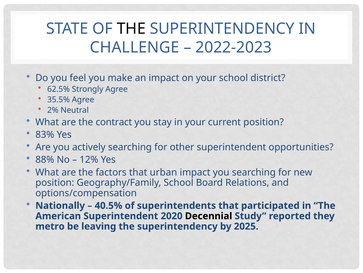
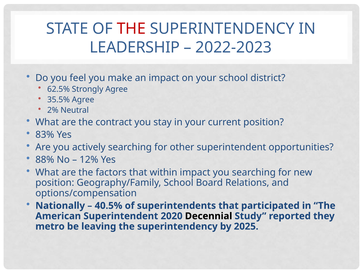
THE colour: black -> red (131, 29)
CHALLENGE: CHALLENGE -> LEADERSHIP (135, 47)
urban: urban -> within (164, 172)
